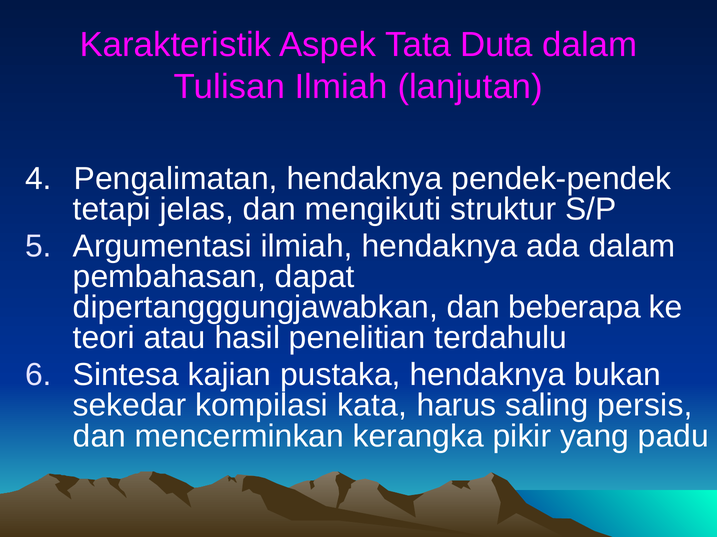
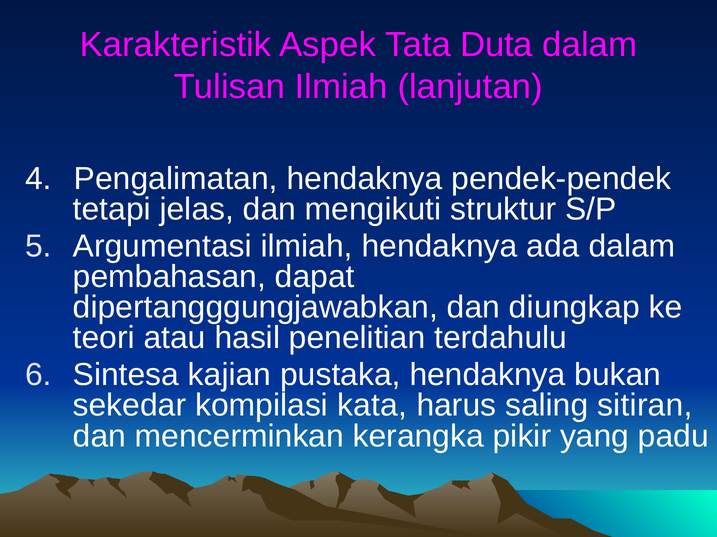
beberapa: beberapa -> diungkap (574, 308)
persis: persis -> sitiran (645, 406)
